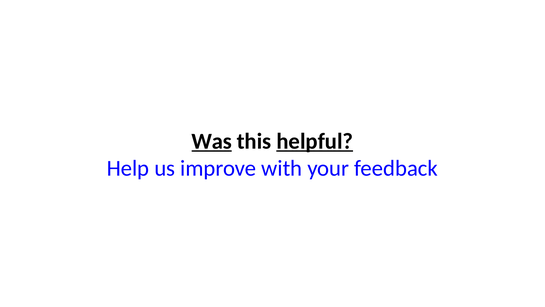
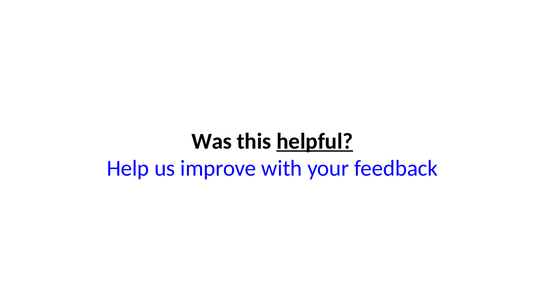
Was underline: present -> none (212, 141)
